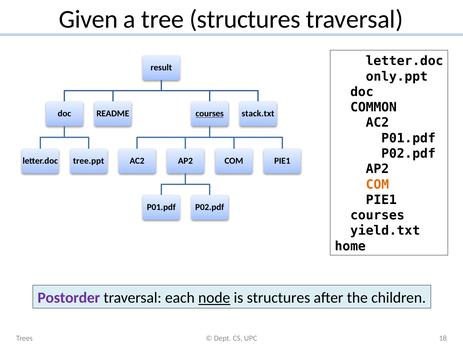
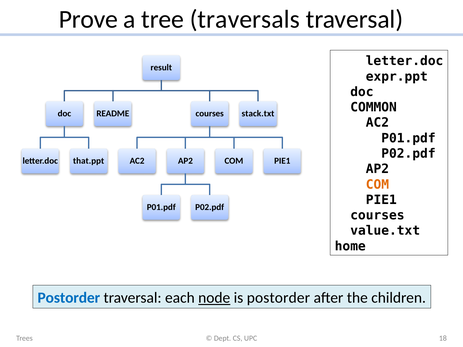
Given: Given -> Prove (88, 20)
tree structures: structures -> traversals (245, 20)
only.ppt: only.ppt -> expr.ppt (397, 77)
courses underline: present -> none (210, 114)
tree.ppt: tree.ppt -> that.ppt (89, 161)
yield.txt: yield.txt -> value.txt (385, 231)
Postorder colour: purple -> blue (69, 298)
is structures: structures -> postorder (278, 298)
